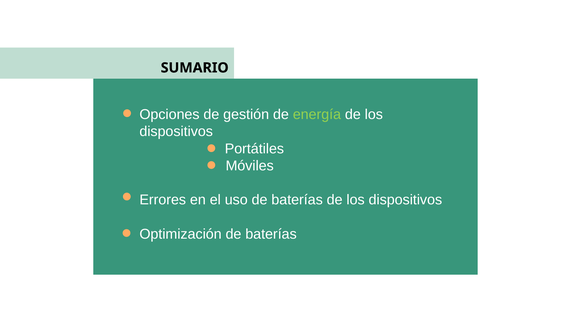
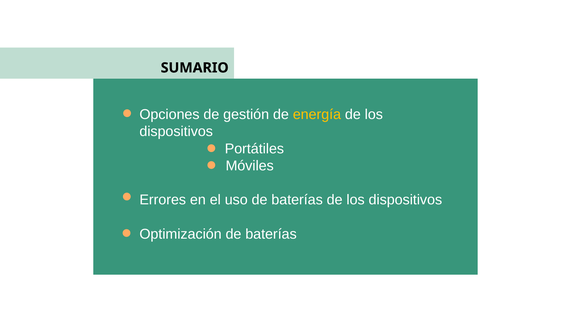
energía colour: light green -> yellow (317, 115)
